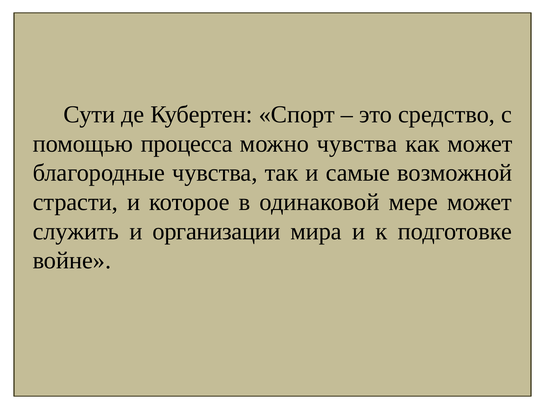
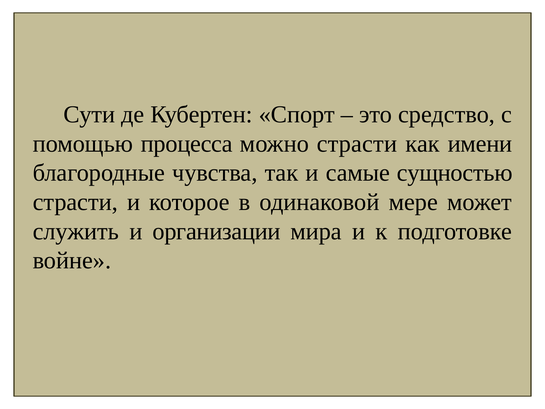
можно чувства: чувства -> страсти (357, 144)
как может: может -> имени (480, 144)
возможной: возможной -> сущностью (455, 173)
